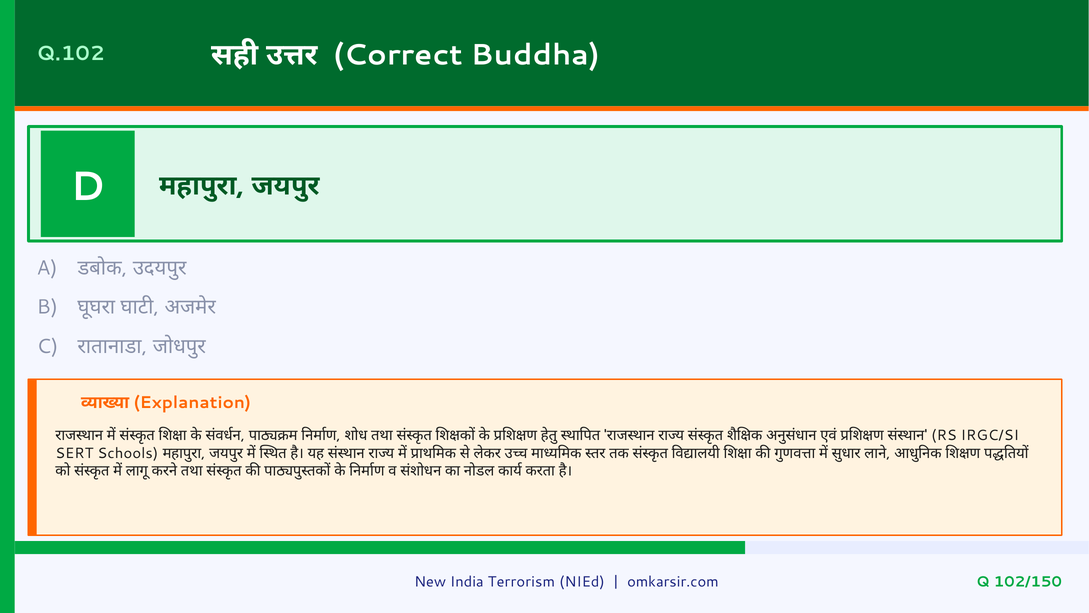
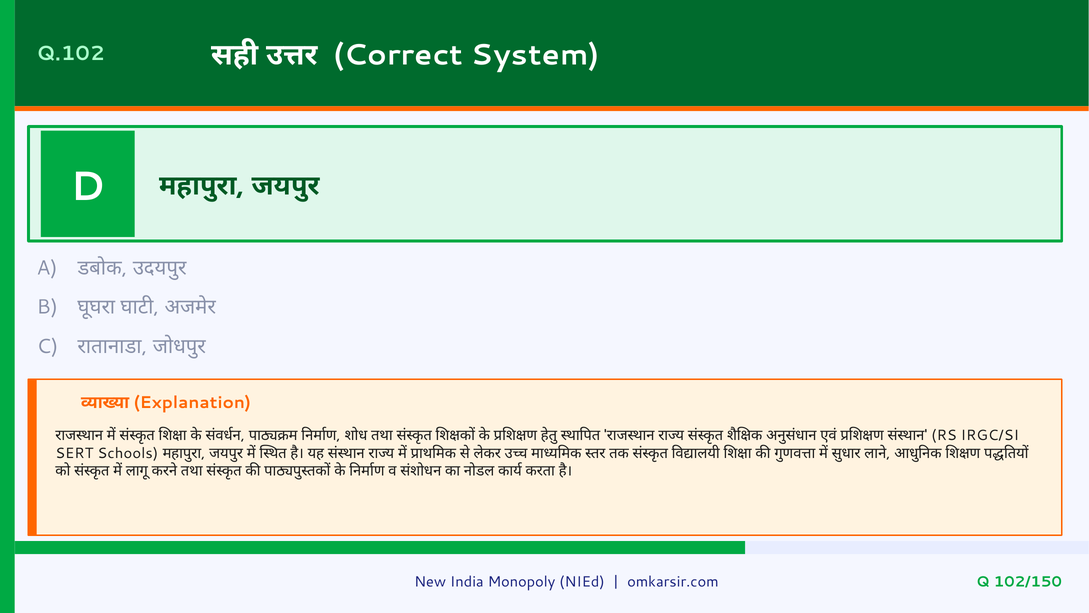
Buddha: Buddha -> System (535, 55)
Terrorism: Terrorism -> Monopoly (521, 582)
